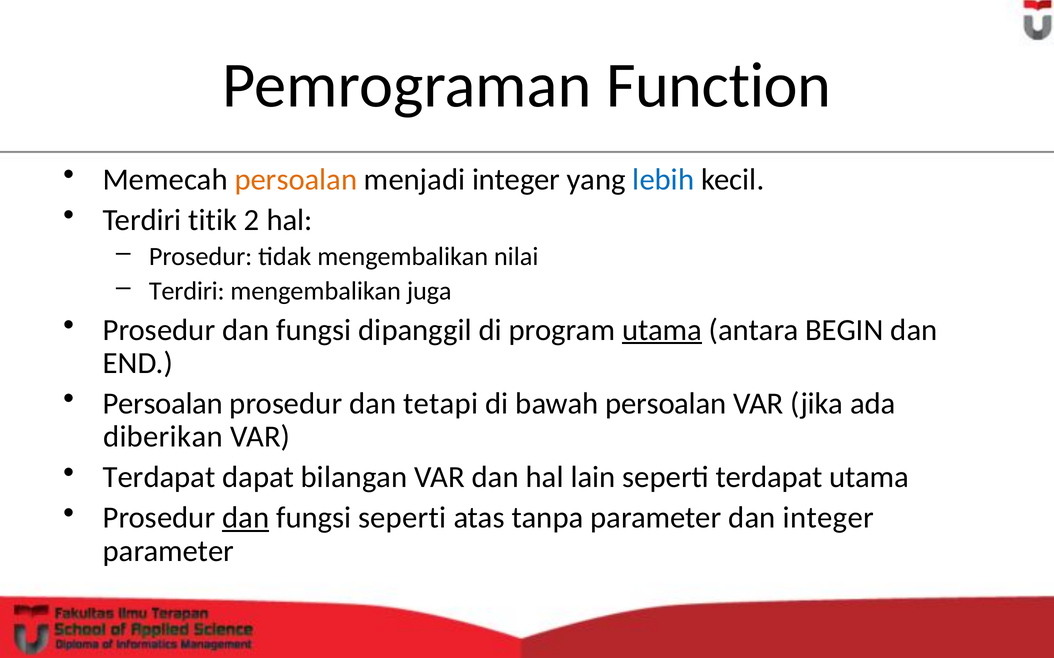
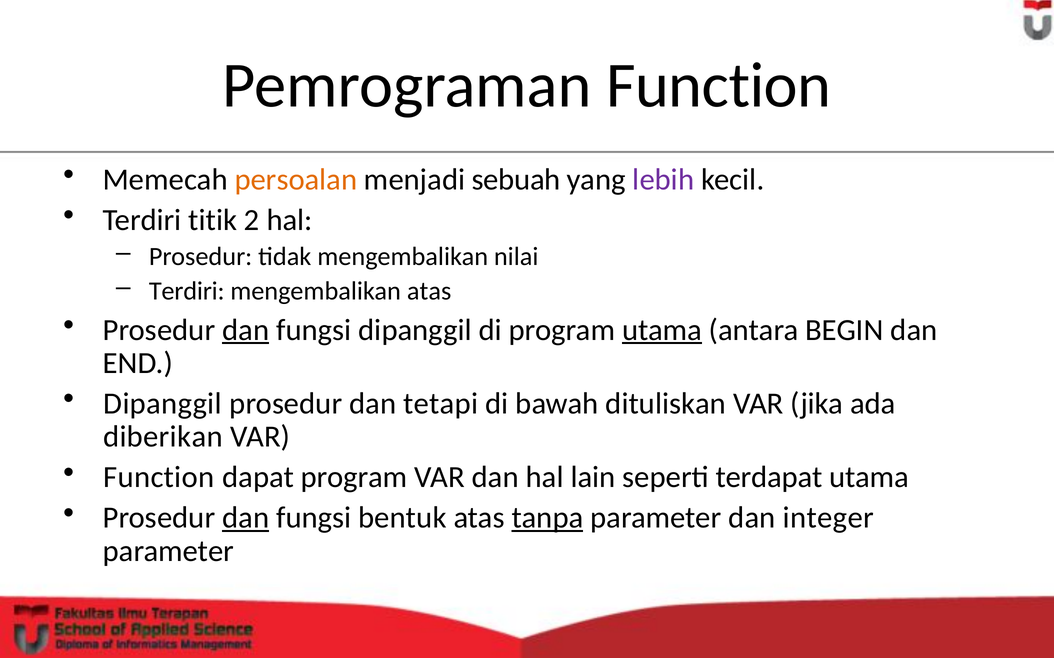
menjadi integer: integer -> sebuah (516, 180)
lebih colour: blue -> purple (663, 180)
mengembalikan juga: juga -> atas (429, 291)
dan underline: none -> present (246, 330)
Persoalan: Persoalan -> Dipanggil (163, 404)
bawah persoalan: persoalan -> dituliskan (666, 404)
Terdapat: Terdapat -> Function (159, 478)
dapat bilangan: bilangan -> program (354, 478)
fungsi seperti: seperti -> bentuk (402, 518)
tanpa underline: none -> present (547, 518)
